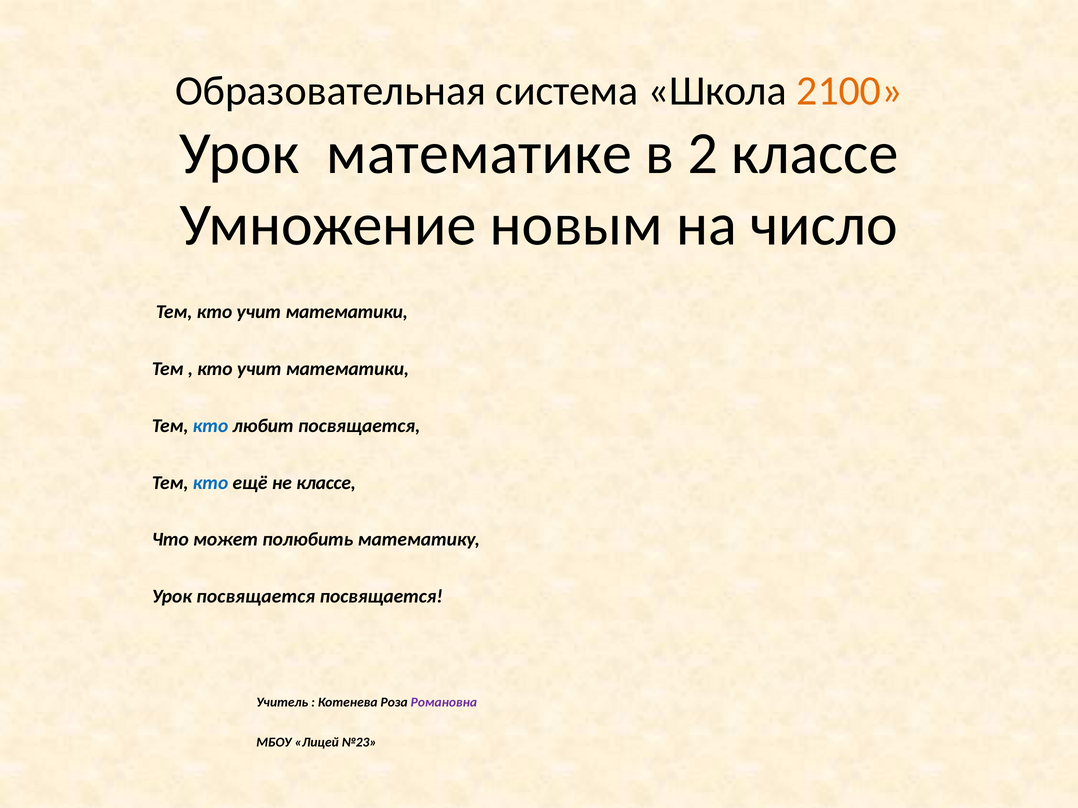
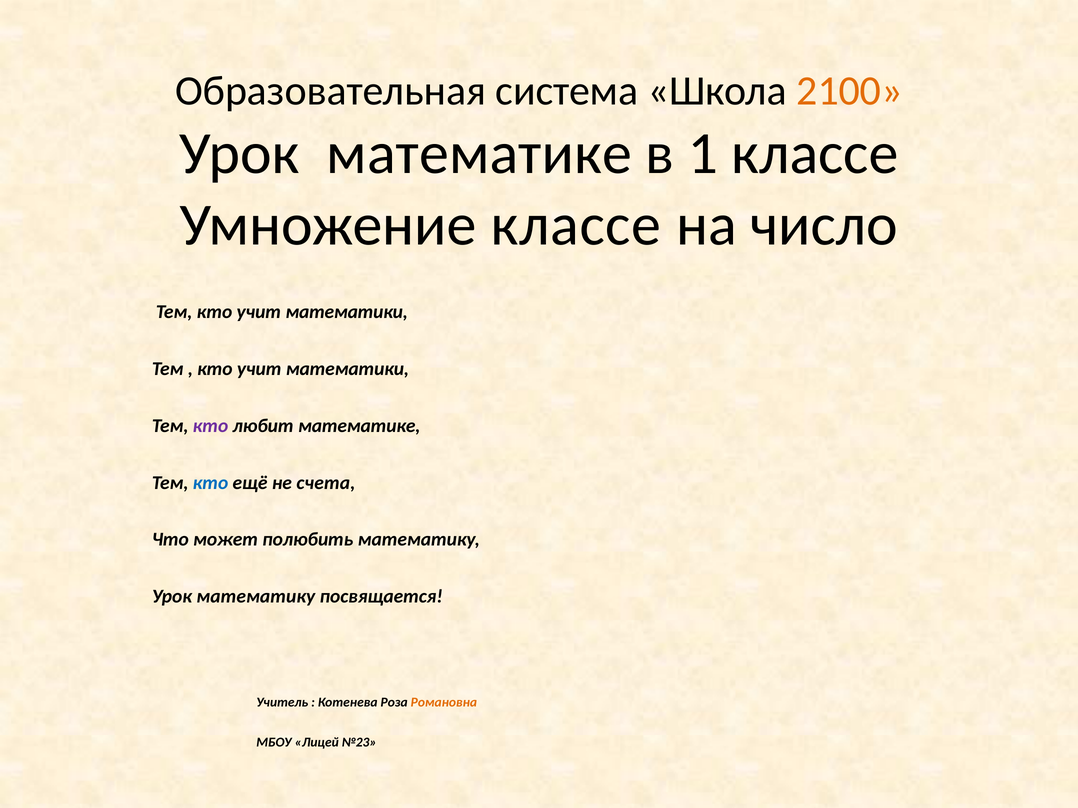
2: 2 -> 1 (703, 153)
Умножение новым: новым -> классе (576, 225)
кто colour: blue -> purple (211, 426)
любит посвящается: посвящается -> математике (359, 426)
не классе: классе -> счета (326, 483)
Урок посвящается: посвящается -> математику (256, 597)
Романовна colour: purple -> orange (444, 703)
